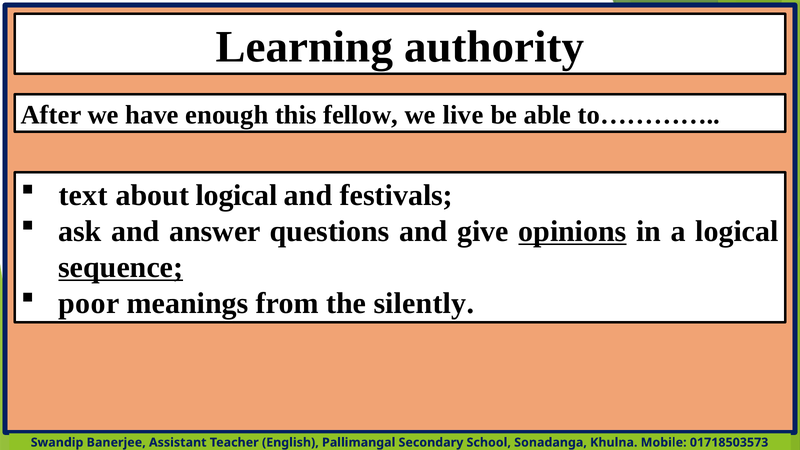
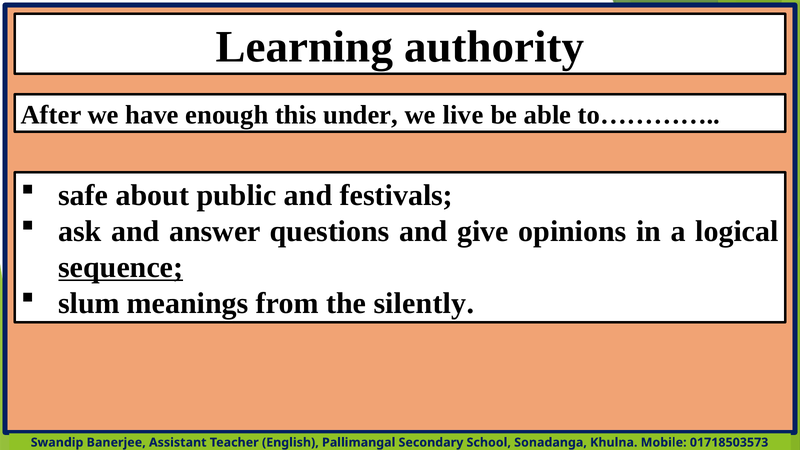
fellow: fellow -> under (361, 115)
text: text -> safe (83, 195)
about logical: logical -> public (236, 195)
opinions underline: present -> none (572, 231)
poor: poor -> slum (89, 303)
